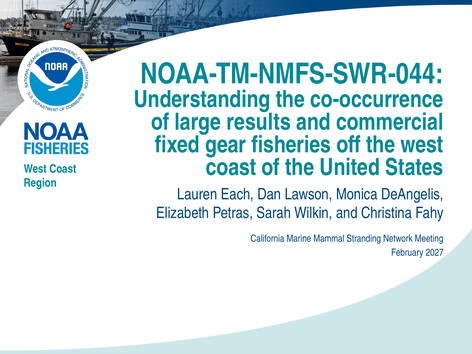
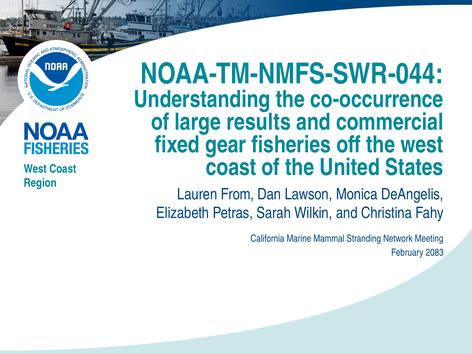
Each: Each -> From (237, 194)
2027: 2027 -> 2083 (435, 253)
